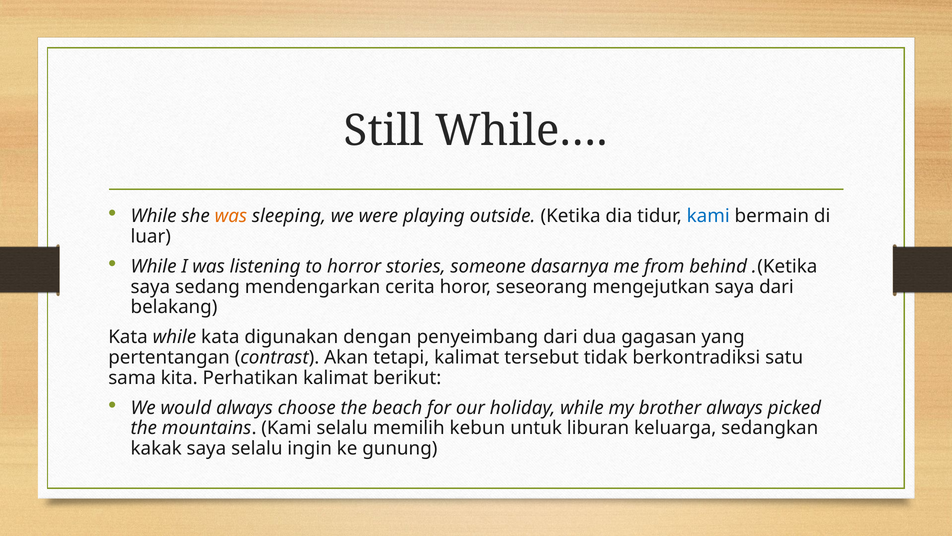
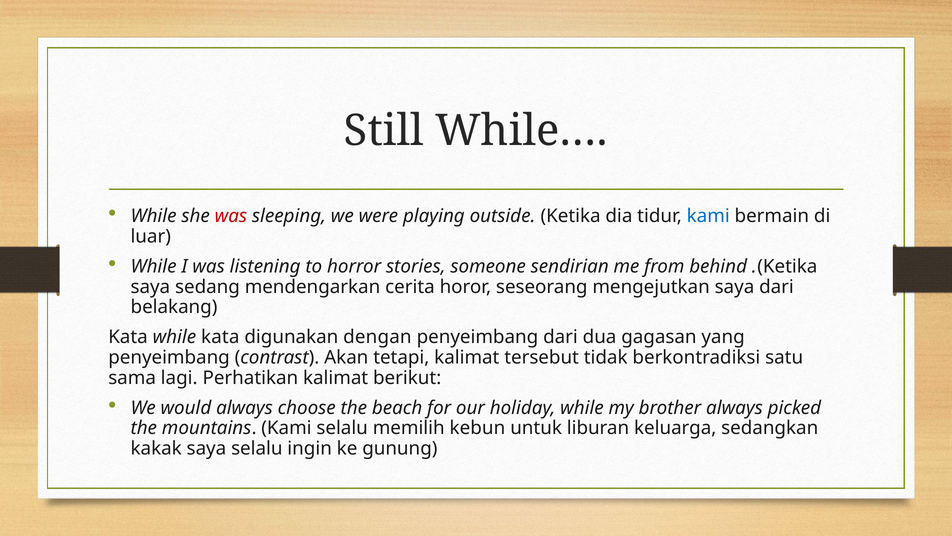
was colour: orange -> red (231, 216)
dasarnya: dasarnya -> sendirian (570, 266)
pertentangan: pertentangan -> penyeimbang (169, 357)
kita: kita -> lagi (179, 378)
